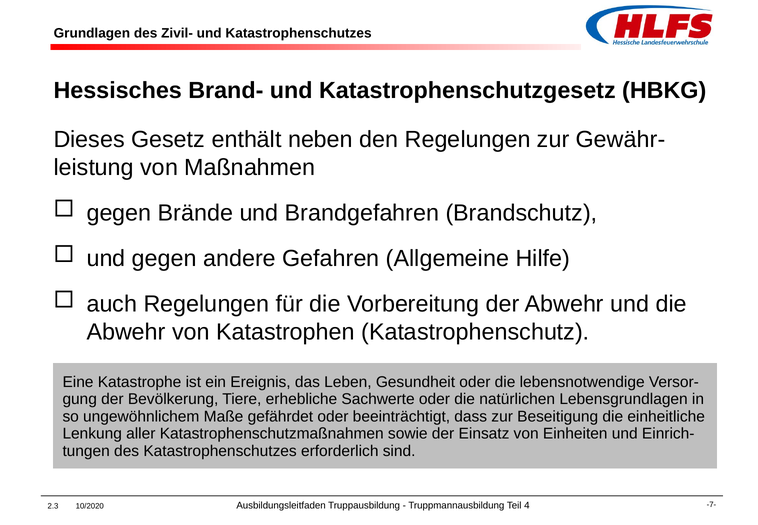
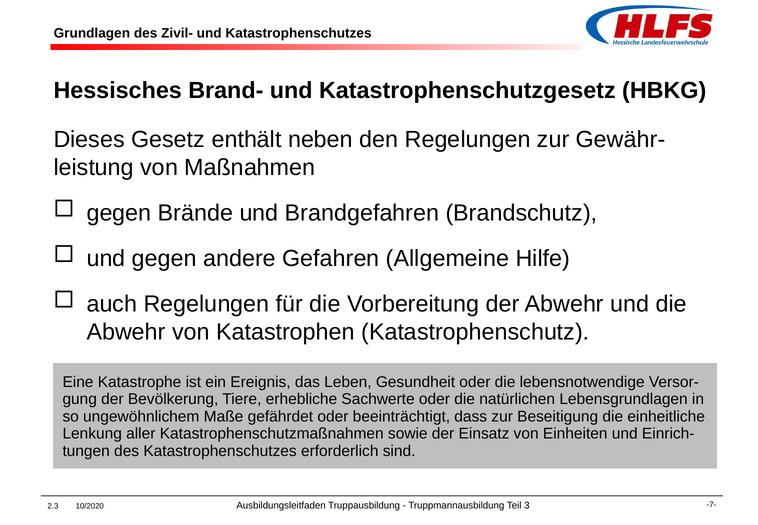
4: 4 -> 3 (527, 506)
